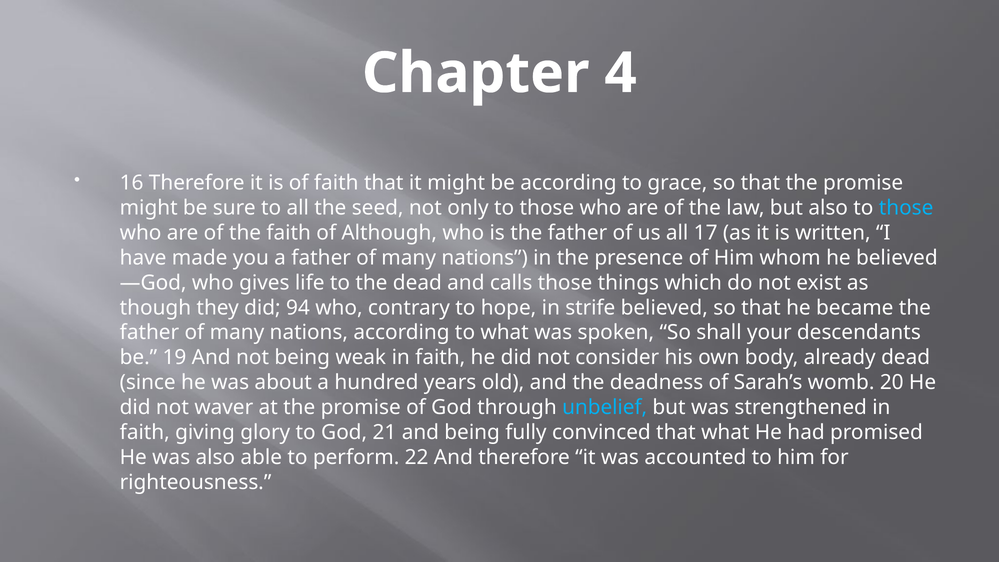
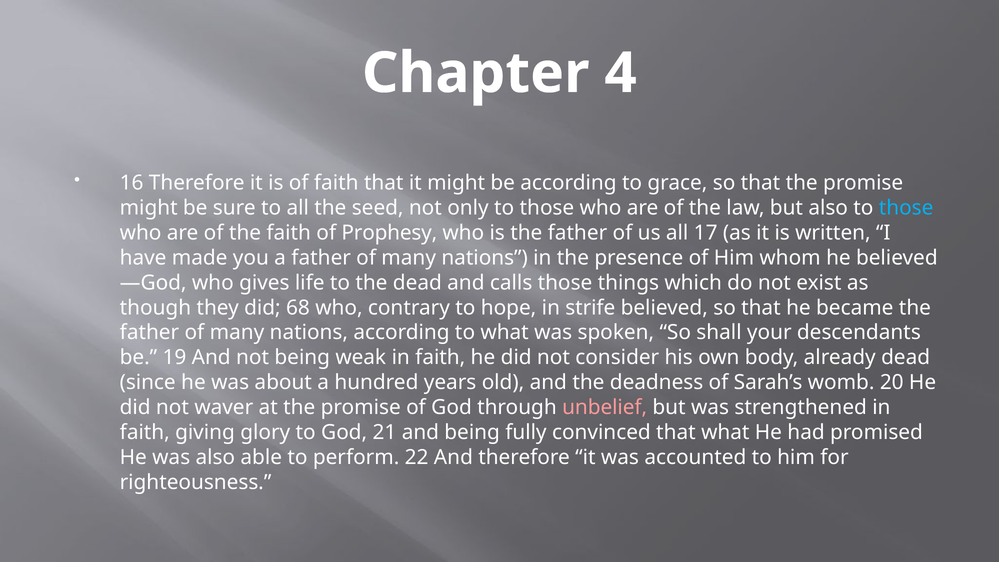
Although: Although -> Prophesy (389, 233)
94: 94 -> 68 (298, 308)
unbelief colour: light blue -> pink (605, 408)
